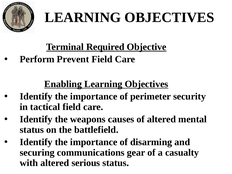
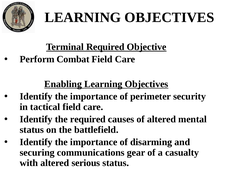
Prevent: Prevent -> Combat (73, 59)
the weapons: weapons -> required (88, 119)
